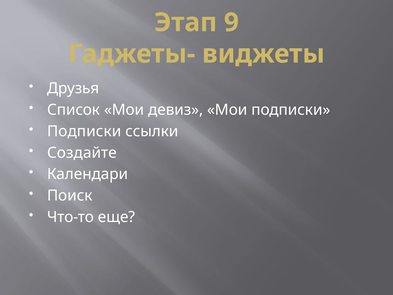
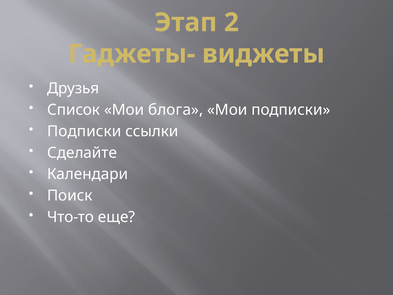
9: 9 -> 2 (231, 22)
девиз: девиз -> блога (176, 110)
Создайте: Создайте -> Сделайте (82, 153)
